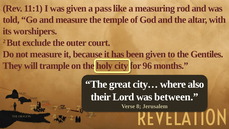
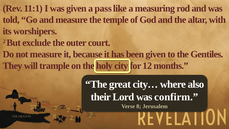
96: 96 -> 12 (147, 66)
between: between -> confirm (176, 97)
